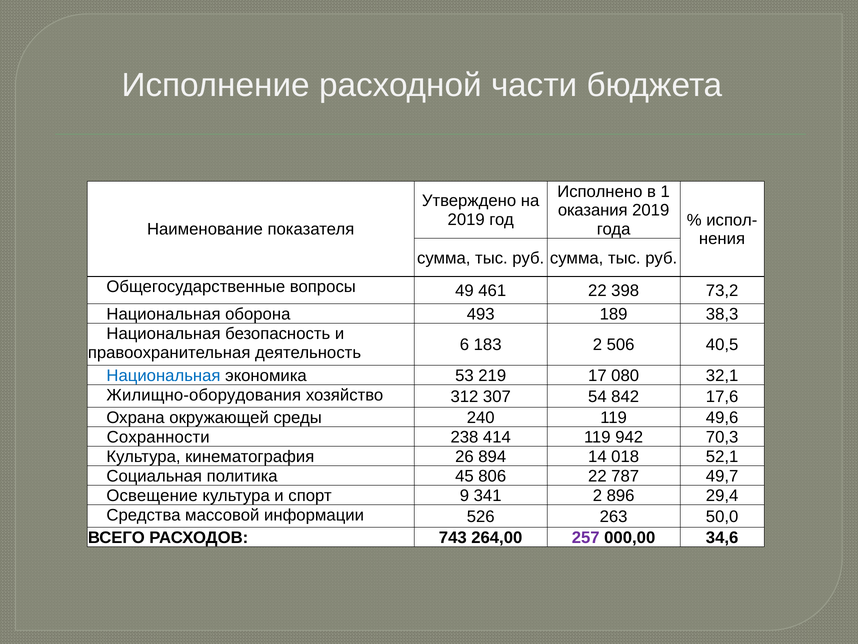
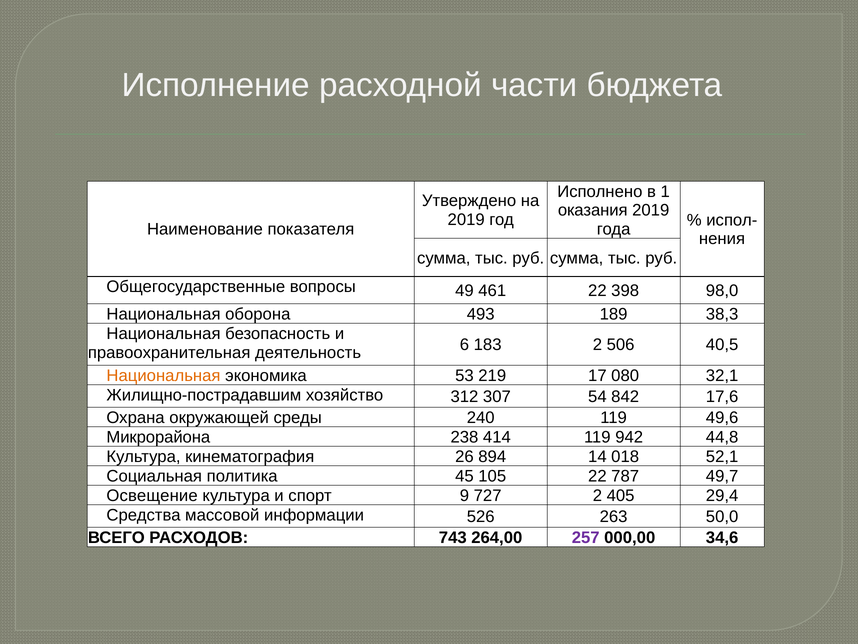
73,2: 73,2 -> 98,0 (722, 291)
Национальная colour: blue -> orange (163, 375)
Жилищно-оборудования: Жилищно-оборудования -> Жилищно-пострадавшим (204, 395)
Сохранности: Сохранности -> Микрорайона (158, 437)
70,3: 70,3 -> 44,8 (722, 437)
806: 806 -> 105 (492, 476)
341: 341 -> 727 (488, 495)
896: 896 -> 405 (621, 495)
